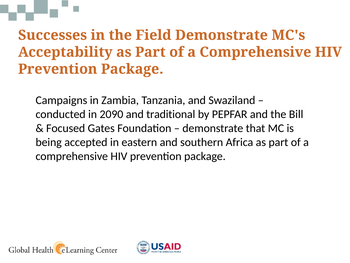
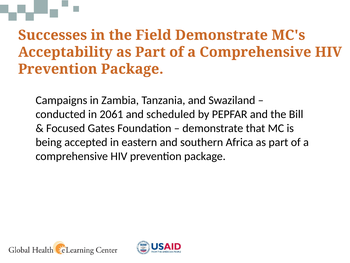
2090: 2090 -> 2061 (111, 114)
traditional: traditional -> scheduled (171, 114)
